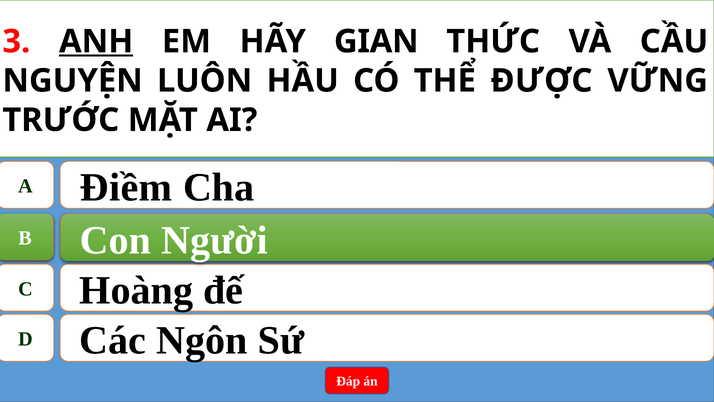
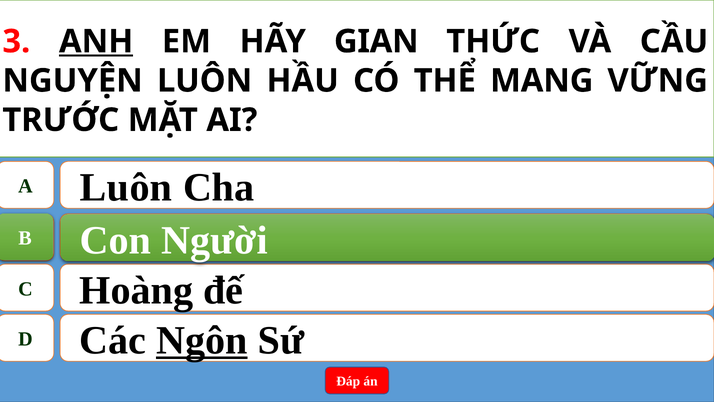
ĐƯỢC: ĐƯỢC -> MANG (542, 81)
A Điềm: Điềm -> Luôn (126, 187)
Ngôn underline: none -> present (202, 340)
